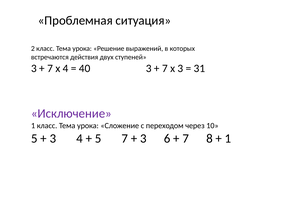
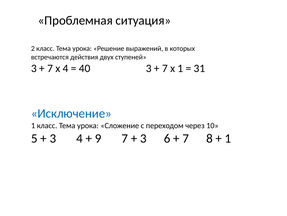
х 3: 3 -> 1 (180, 68)
Исключение colour: purple -> blue (71, 113)
5: 5 -> 9 (98, 138)
